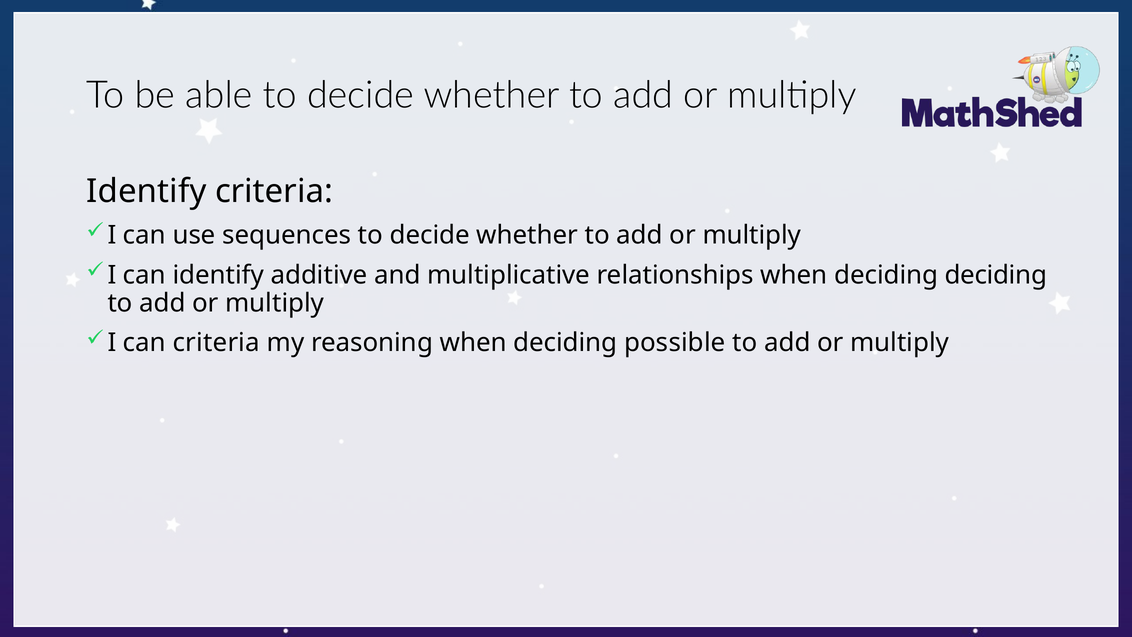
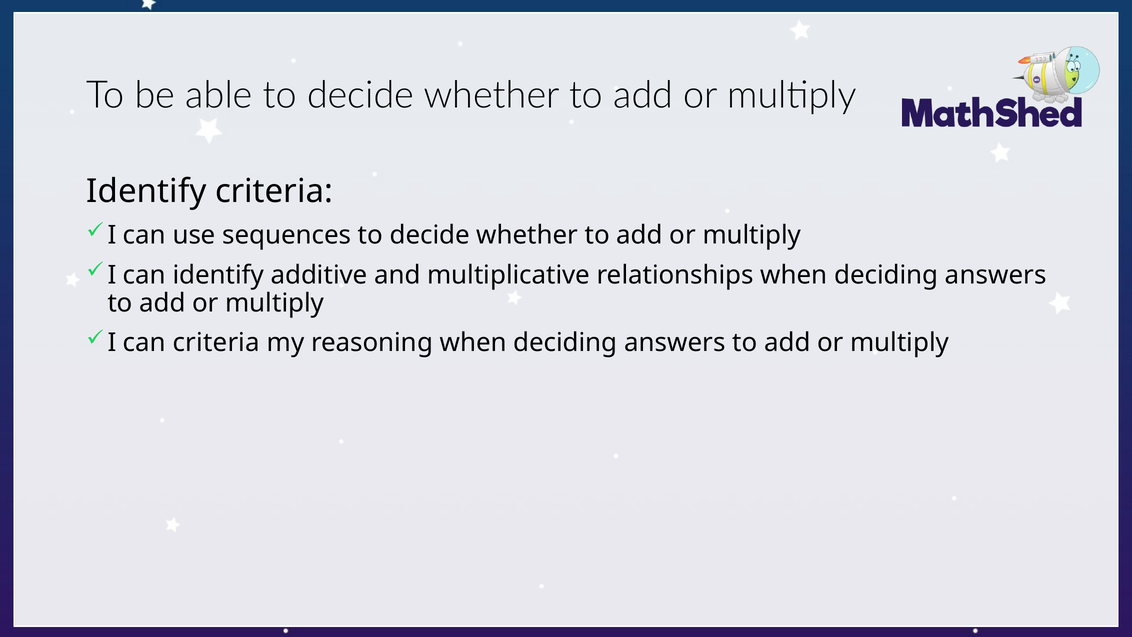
relationships when deciding deciding: deciding -> answers (996, 275)
reasoning when deciding possible: possible -> answers (675, 343)
